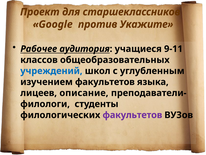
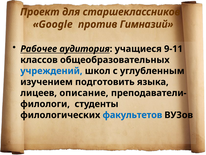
Укажите: Укажите -> Гимназий (147, 24)
изучением факультетов: факультетов -> подготовить (105, 82)
факультетов colour: purple -> blue (132, 115)
